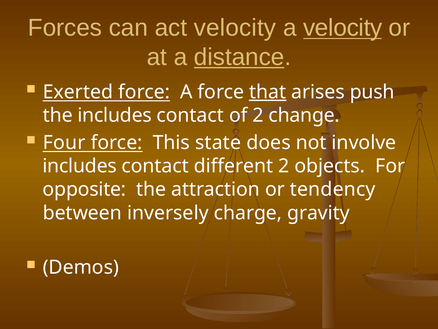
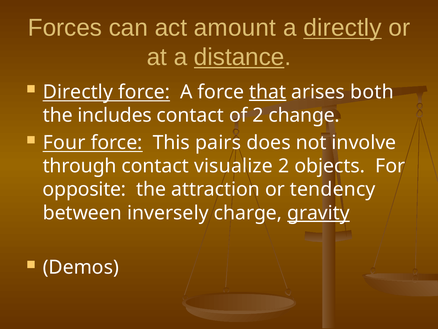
act velocity: velocity -> amount (235, 28)
a velocity: velocity -> directly (343, 28)
Exerted: Exerted -> Directly (78, 92)
push: push -> both (372, 92)
state: state -> pairs (218, 143)
includes: includes -> through (80, 166)
different: different -> visualize (233, 166)
gravity underline: none -> present (318, 213)
